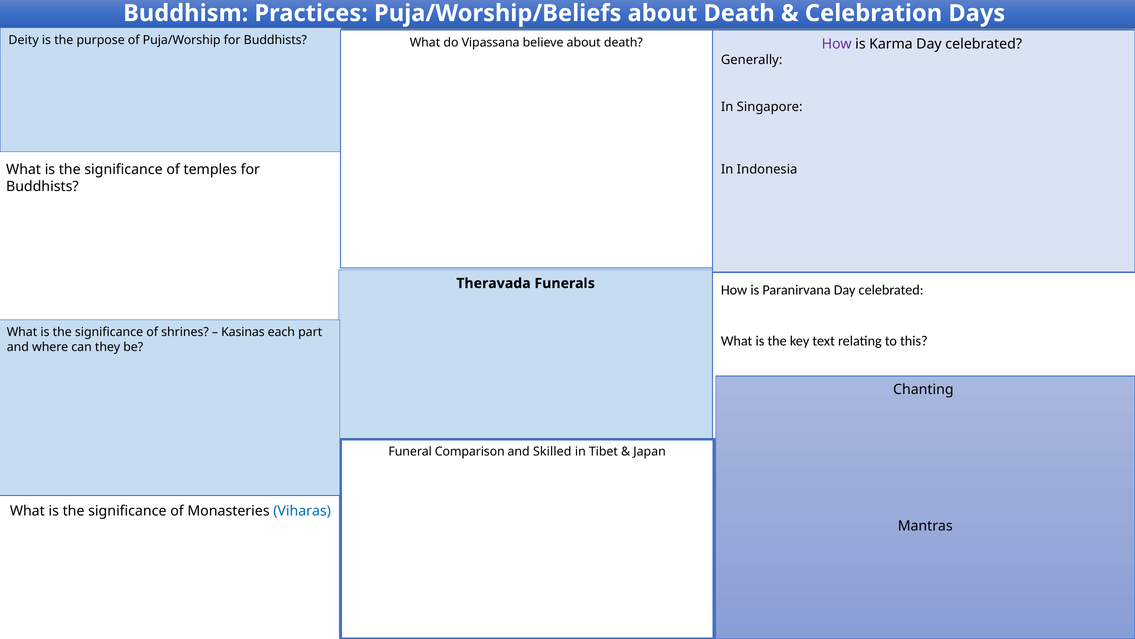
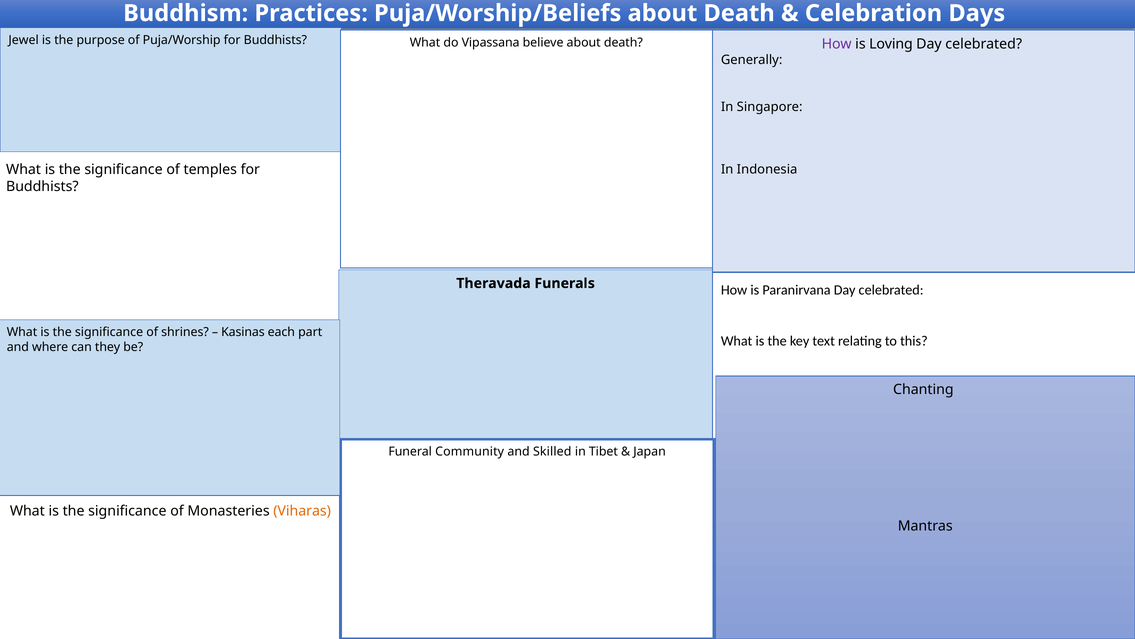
Deity: Deity -> Jewel (24, 40)
Karma: Karma -> Loving (891, 44)
Comparison: Comparison -> Community (470, 451)
Viharas colour: blue -> orange (302, 510)
